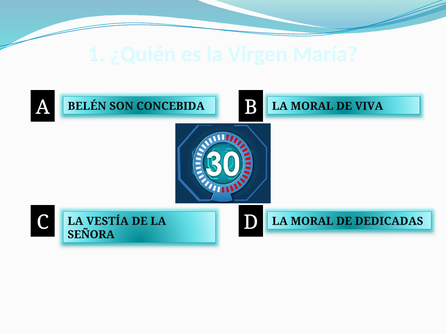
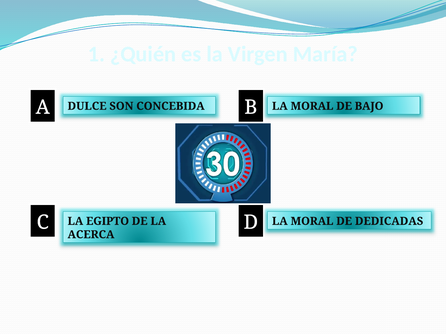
BELÉN: BELÉN -> DULCE (87, 106)
VIVA: VIVA -> BAJO (369, 106)
VESTÍA: VESTÍA -> EGIPTO (108, 221)
SEÑORA: SEÑORA -> ACERCA (91, 235)
